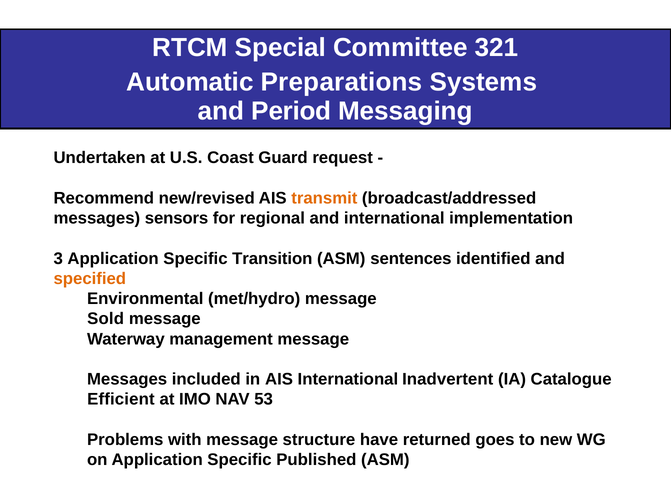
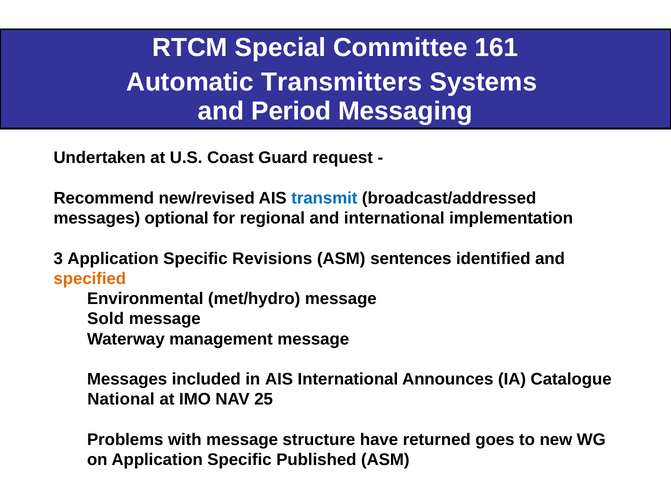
321: 321 -> 161 (497, 48)
Preparations: Preparations -> Transmitters (342, 82)
transmit colour: orange -> blue (324, 198)
sensors: sensors -> optional (177, 218)
Transition: Transition -> Revisions (272, 259)
Inadvertent: Inadvertent -> Announces (448, 379)
Efficient: Efficient -> National (121, 400)
53: 53 -> 25 (264, 400)
